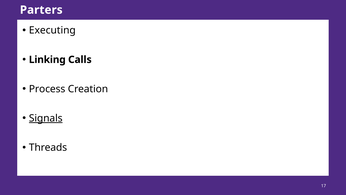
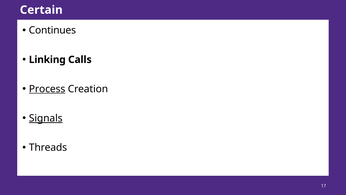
Parters: Parters -> Certain (41, 10)
Executing: Executing -> Continues (52, 30)
Process underline: none -> present (47, 89)
